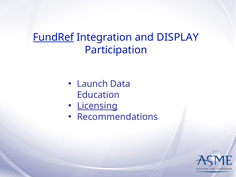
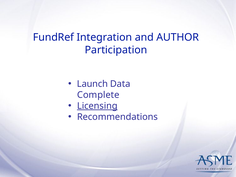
FundRef underline: present -> none (53, 37)
DISPLAY: DISPLAY -> AUTHOR (178, 37)
Education: Education -> Complete (98, 95)
